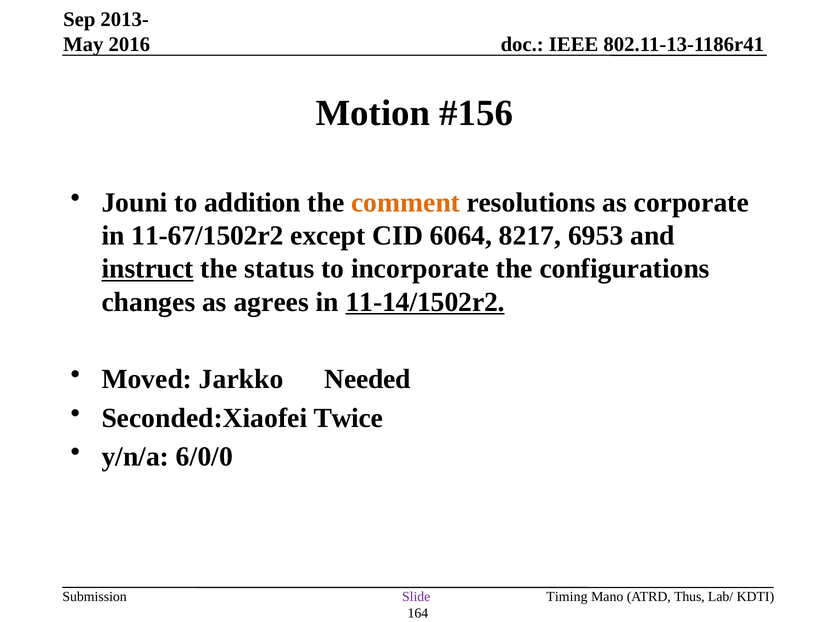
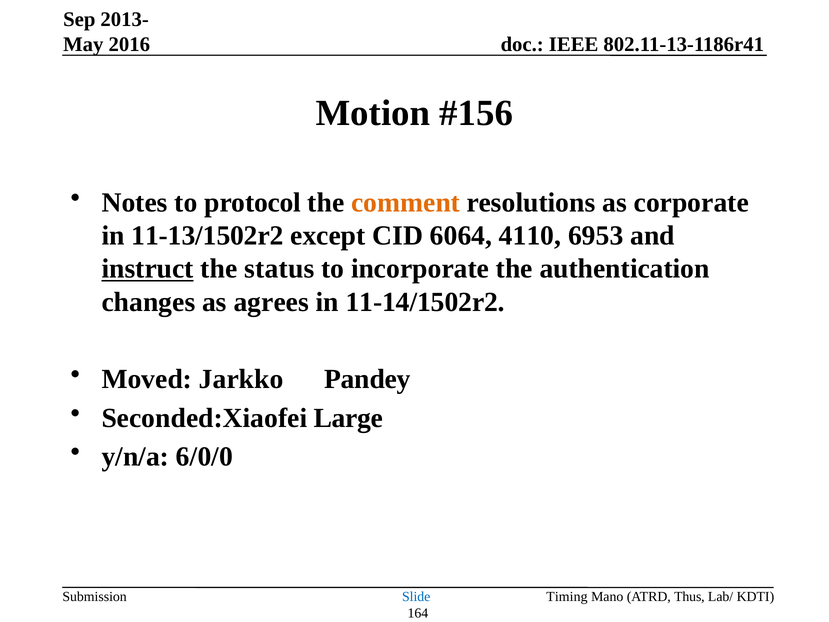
Jouni: Jouni -> Notes (135, 202)
addition: addition -> protocol (253, 202)
11-67/1502r2: 11-67/1502r2 -> 11-13/1502r2 (208, 235)
8217: 8217 -> 4110 (530, 235)
configurations: configurations -> authentication (625, 269)
11-14/1502r2 underline: present -> none (425, 302)
Needed: Needed -> Pandey (367, 379)
Twice: Twice -> Large (348, 418)
Slide colour: purple -> blue (416, 596)
